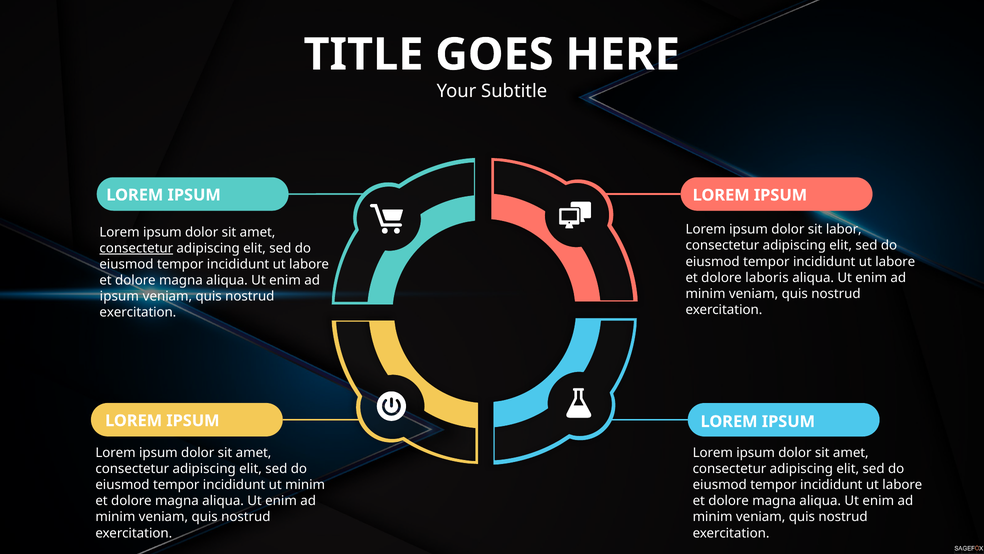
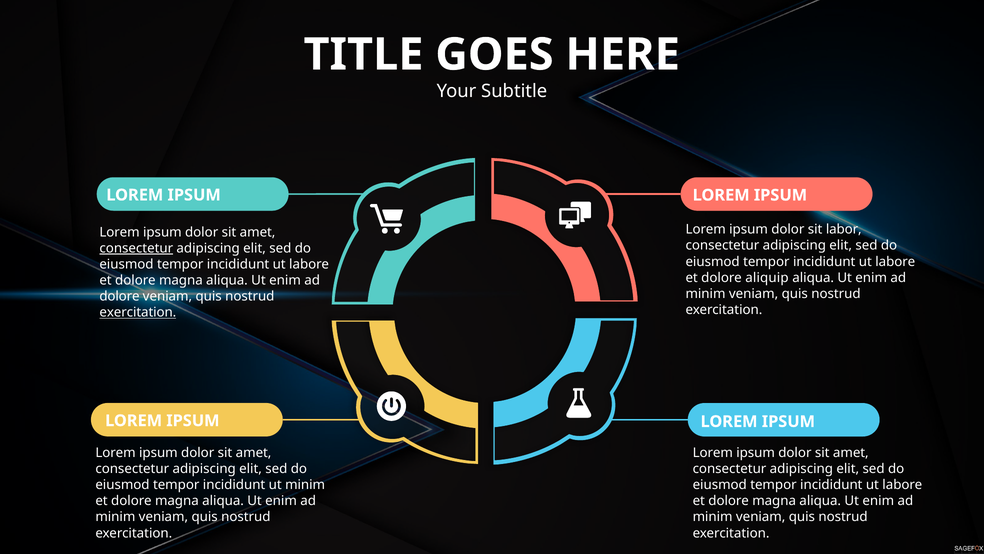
laboris: laboris -> aliquip (767, 277)
ipsum: ipsum -> dolore (119, 296)
exercitation underline: none -> present (138, 312)
